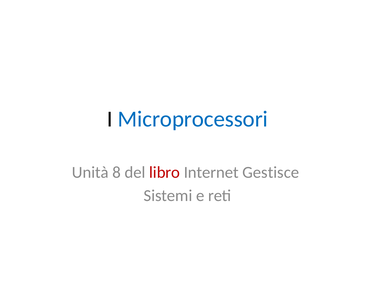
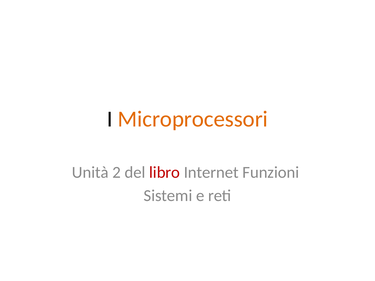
Microprocessori colour: blue -> orange (193, 119)
8: 8 -> 2 (117, 172)
Gestisce: Gestisce -> Funzioni (271, 172)
